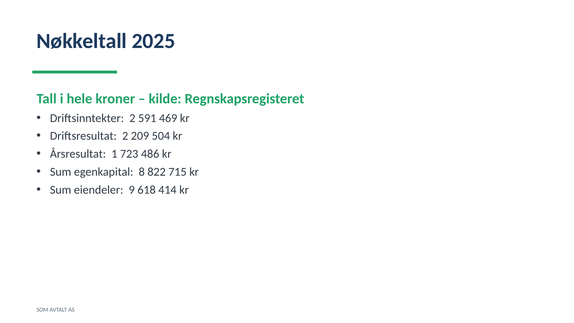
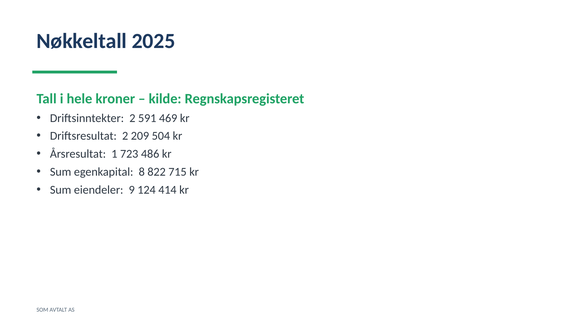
618: 618 -> 124 (147, 190)
